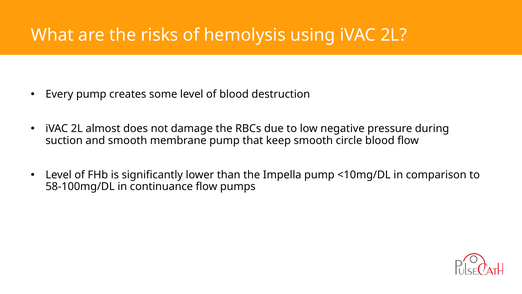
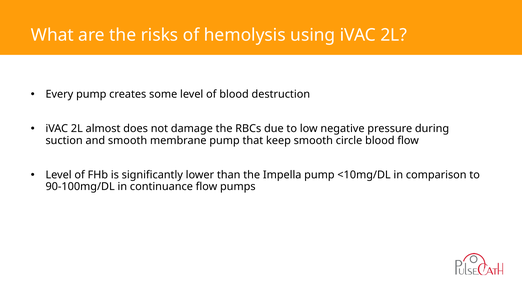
58-100mg/DL: 58-100mg/DL -> 90-100mg/DL (80, 186)
